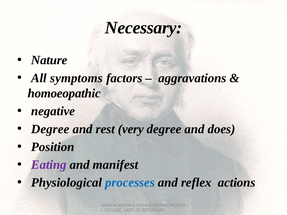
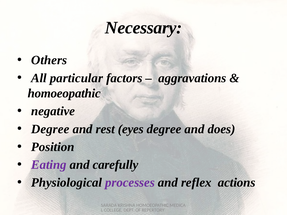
Nature: Nature -> Others (49, 60)
symptoms: symptoms -> particular (76, 78)
very: very -> eyes (131, 129)
manifest: manifest -> carefully (116, 165)
processes colour: blue -> purple (130, 183)
